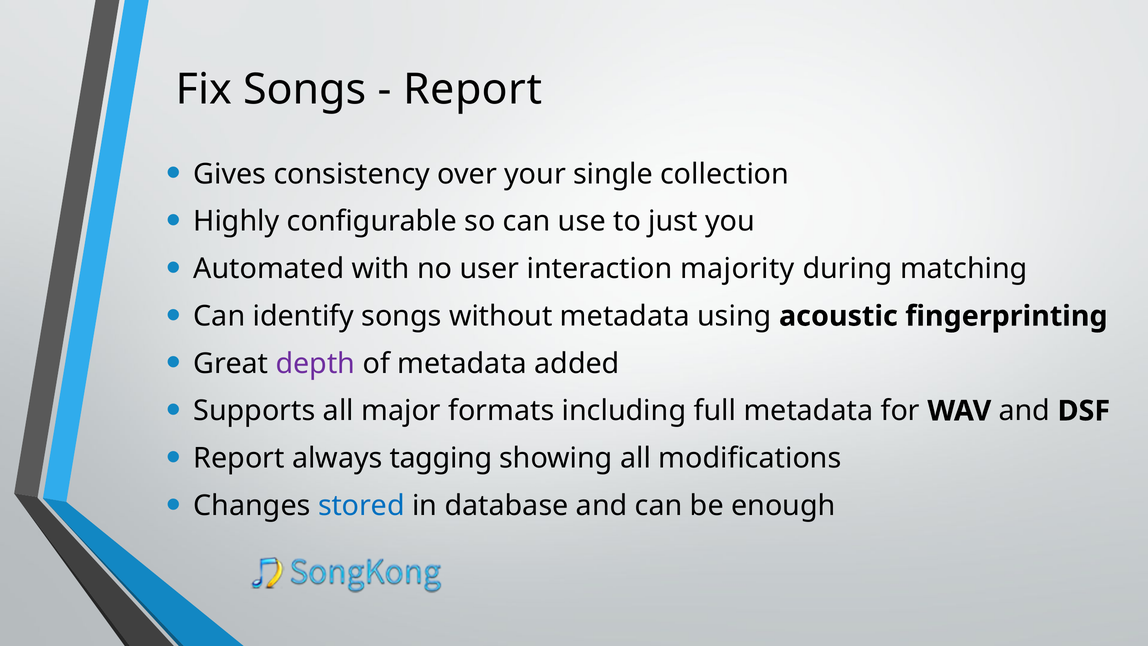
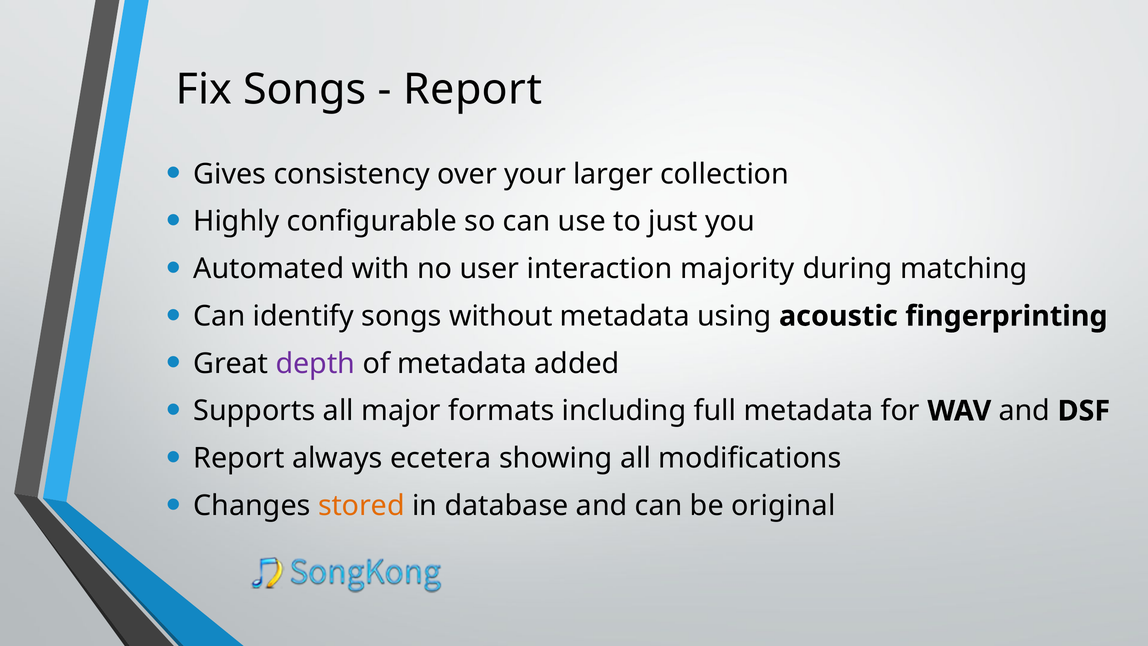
single: single -> larger (613, 174)
tagging: tagging -> ecetera (441, 458)
stored colour: blue -> orange (361, 505)
enough: enough -> original (783, 505)
